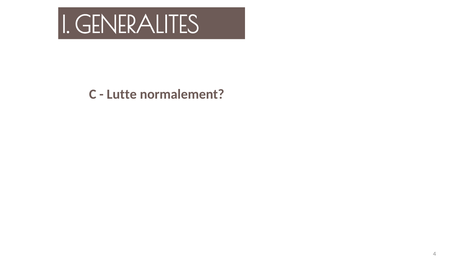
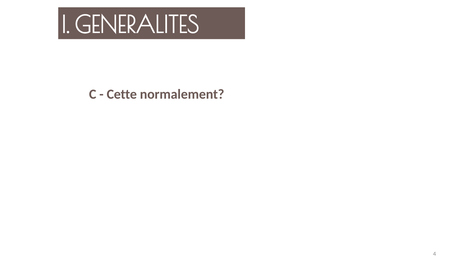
Lutte: Lutte -> Cette (122, 94)
